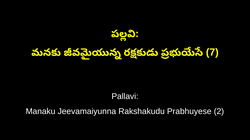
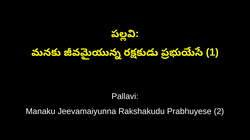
7: 7 -> 1 (212, 53)
